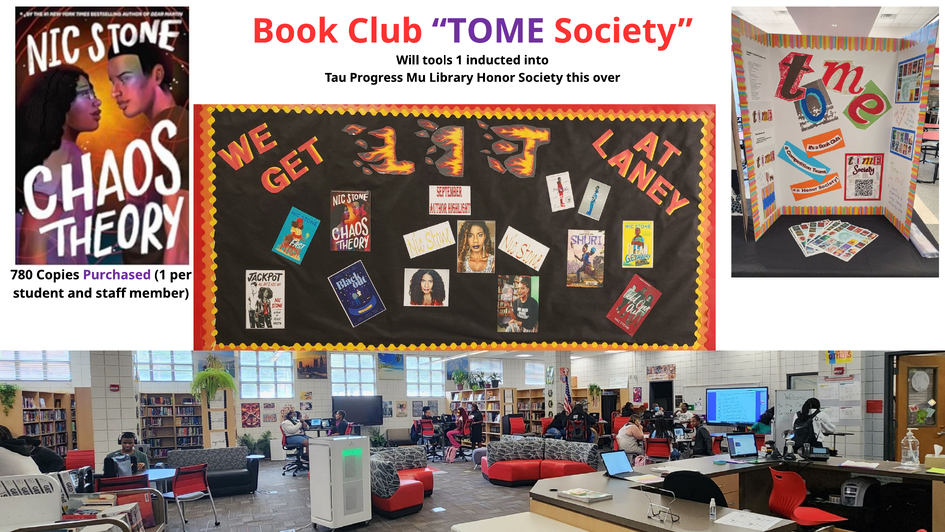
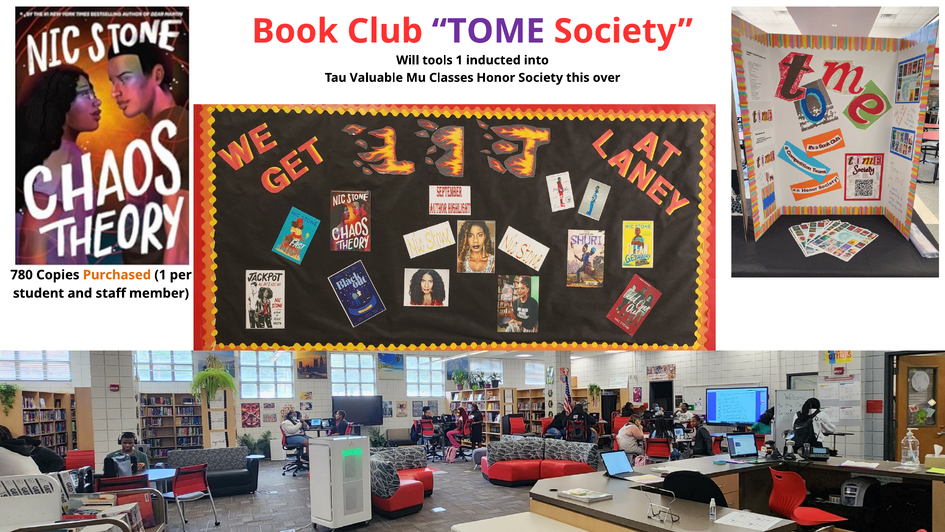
Progress: Progress -> Valuable (376, 78)
Library: Library -> Classes (451, 78)
Purchased colour: purple -> orange (117, 275)
